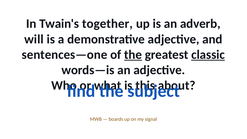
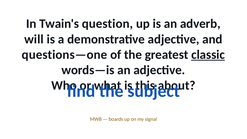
together: together -> question (107, 24)
sentences—one: sentences—one -> questions—one (64, 55)
the underline: present -> none (133, 55)
